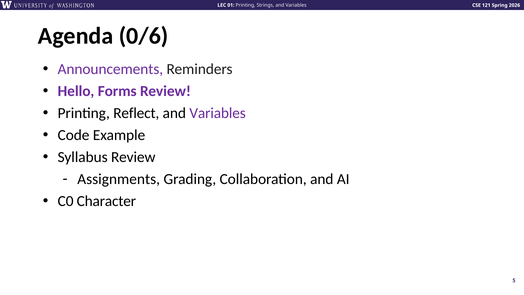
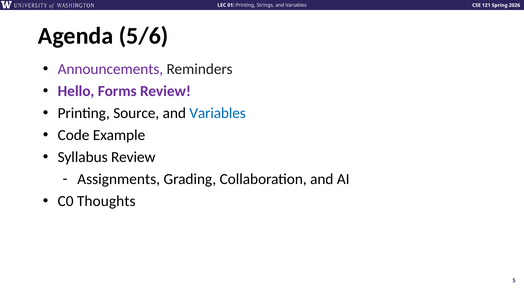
0/6: 0/6 -> 5/6 (144, 36)
Reflect: Reflect -> Source (136, 113)
Variables colour: purple -> blue (218, 113)
Character: Character -> Thoughts (106, 201)
